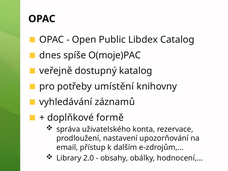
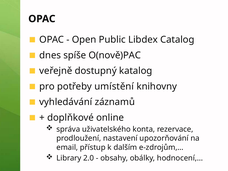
O(moje)PAC: O(moje)PAC -> O(nově)PAC (115, 55)
formě: formě -> online (110, 118)
